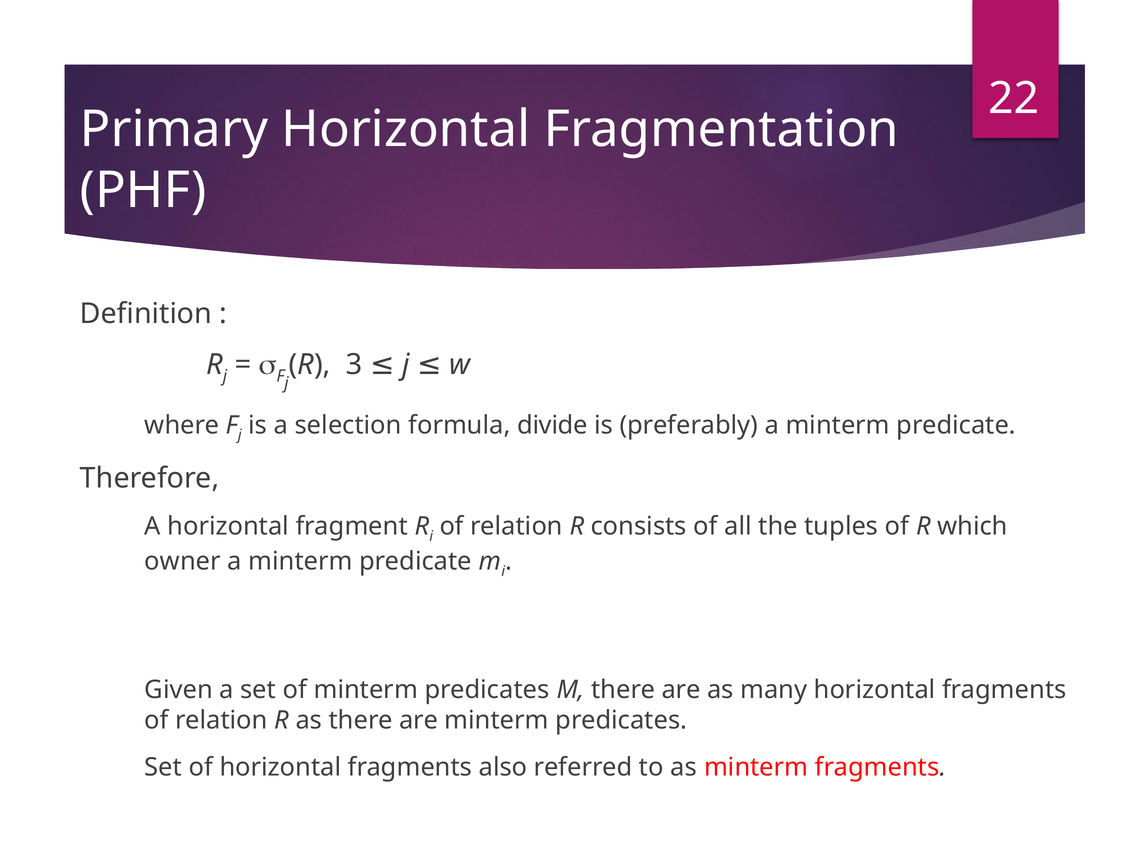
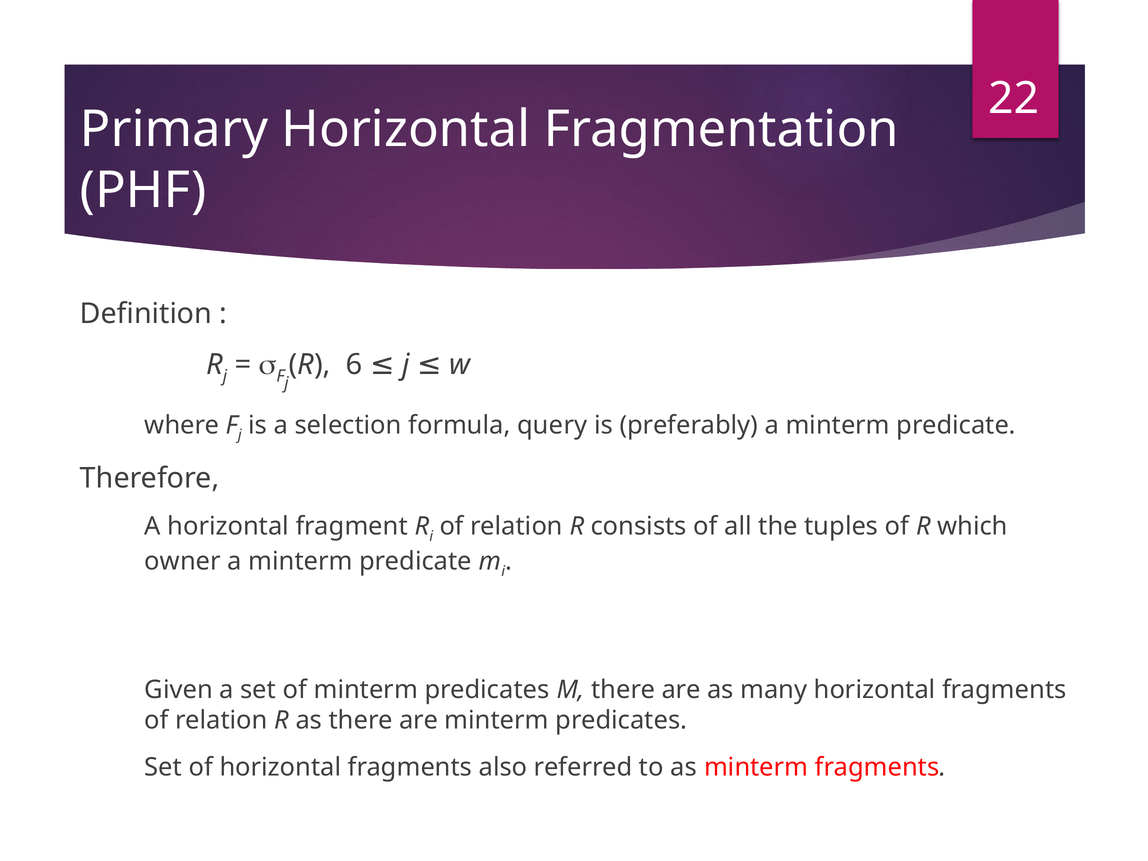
3: 3 -> 6 (354, 365)
divide: divide -> query (552, 425)
